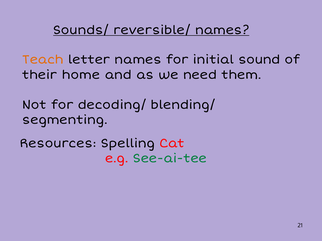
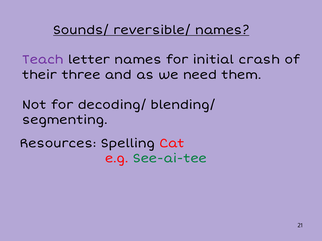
Teach colour: orange -> purple (43, 60)
sound: sound -> crash (259, 60)
home: home -> three (81, 75)
